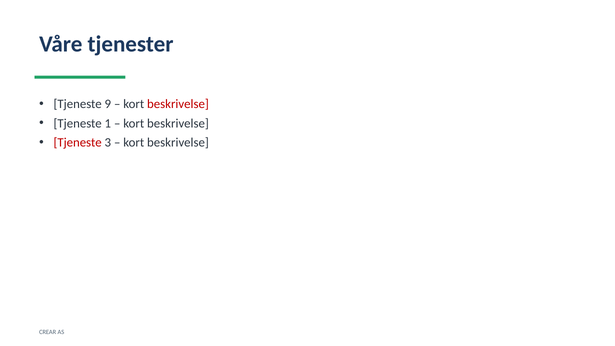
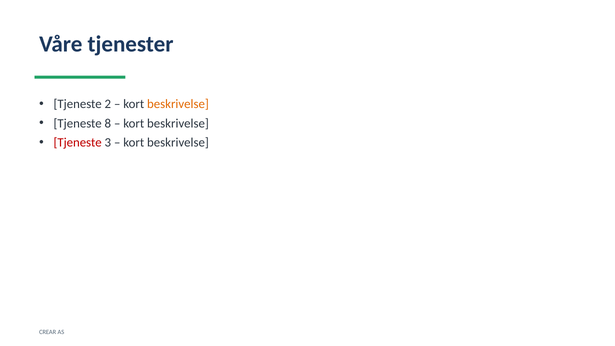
9: 9 -> 2 (108, 104)
beskrivelse colour: red -> orange (178, 104)
1: 1 -> 8 (108, 123)
